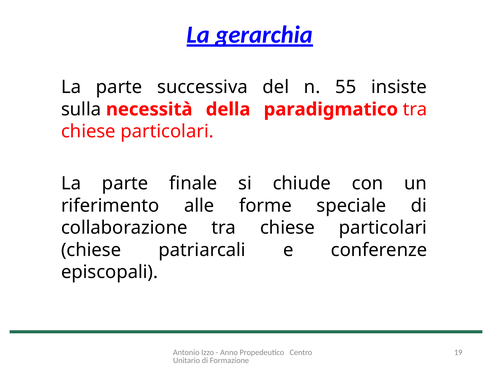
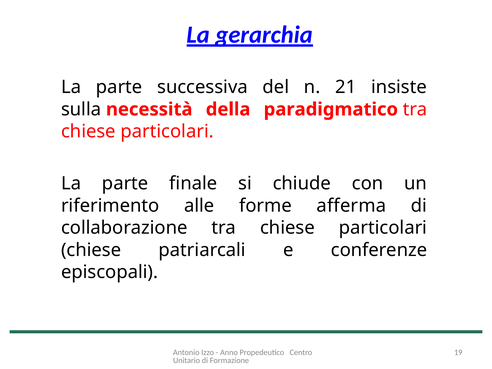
55: 55 -> 21 (346, 87)
speciale: speciale -> afferma (351, 206)
